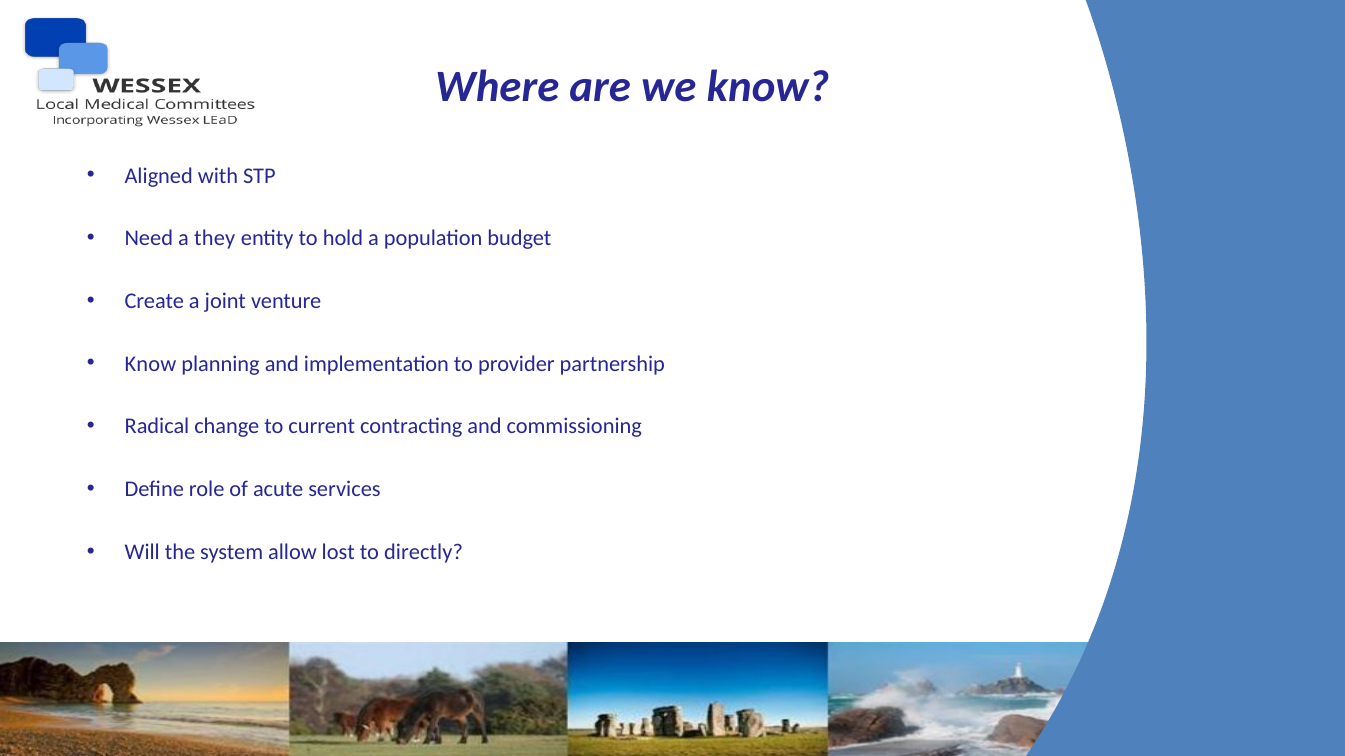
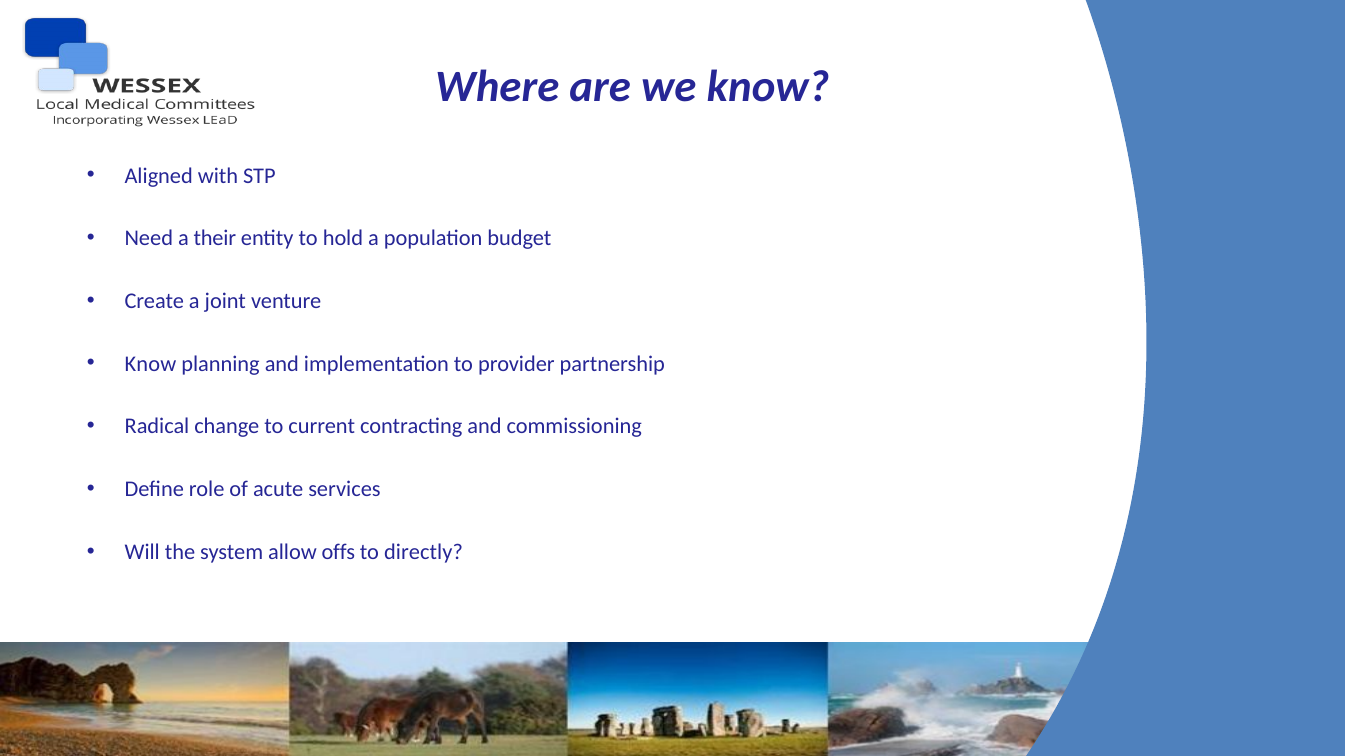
they: they -> their (215, 239)
lost: lost -> offs (338, 552)
